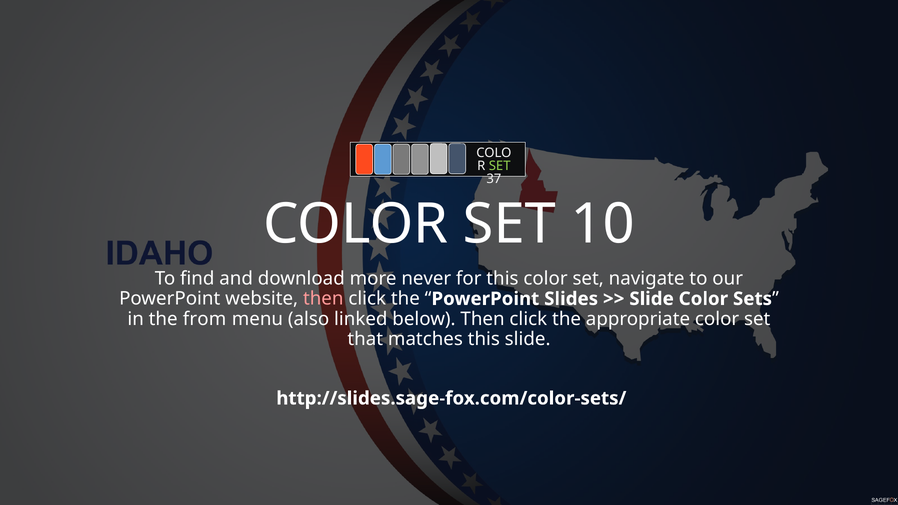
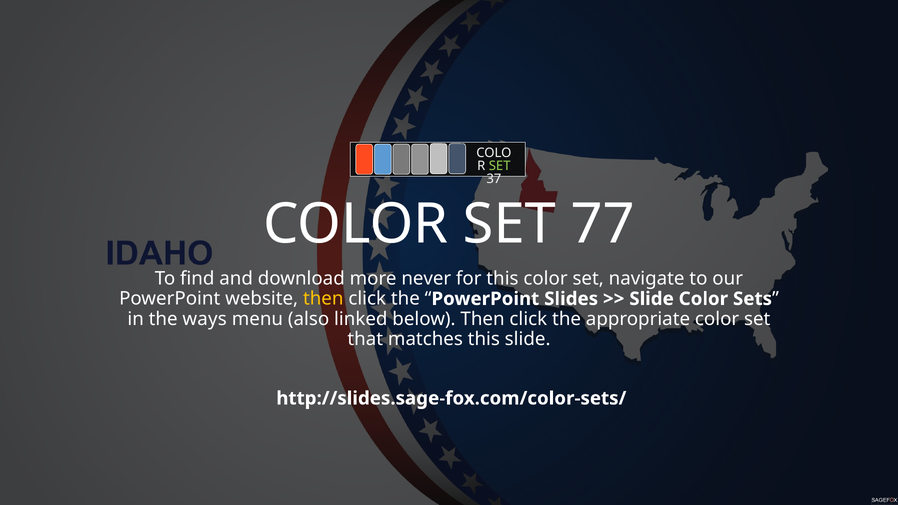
10: 10 -> 77 (603, 224)
then colour: pink -> yellow (323, 299)
from: from -> ways (205, 319)
